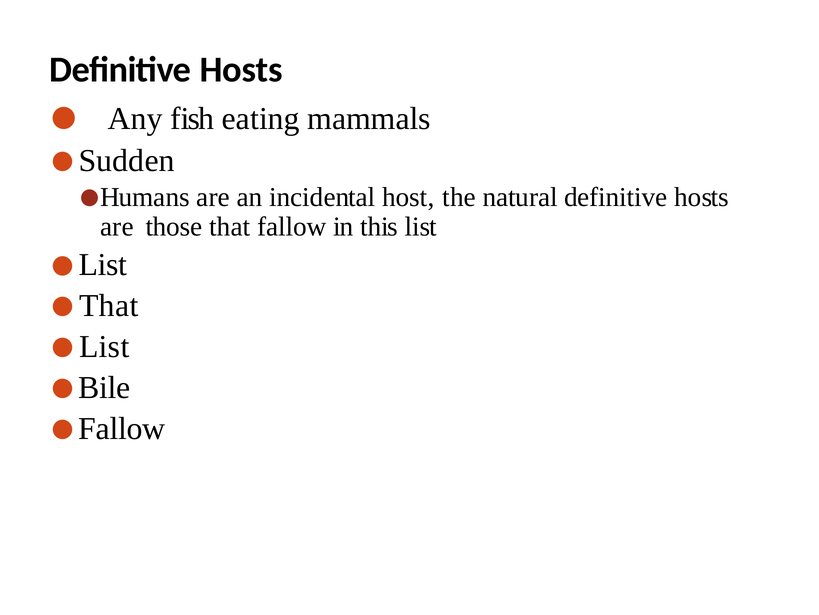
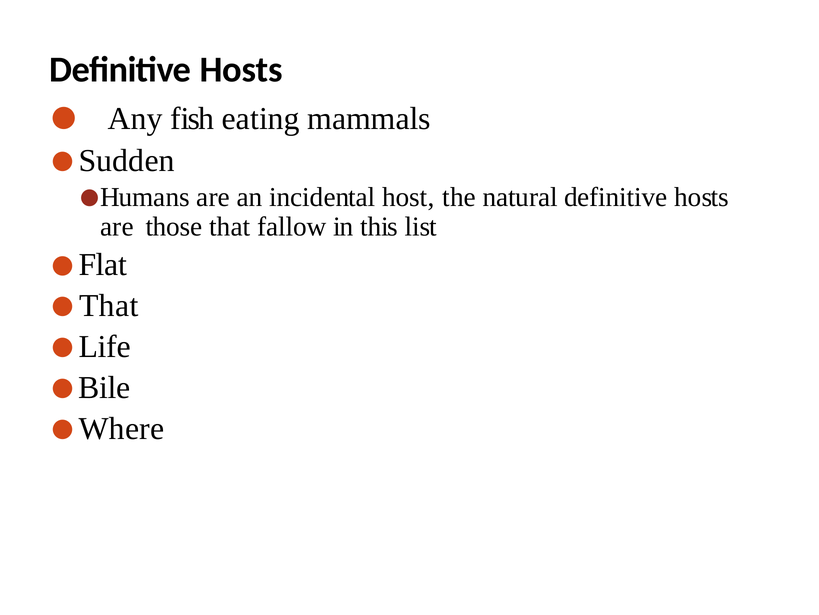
List: List -> Flat (103, 264)
List: List -> Life (105, 346)
Fallow: Fallow -> Where (121, 428)
